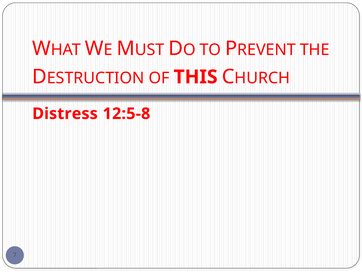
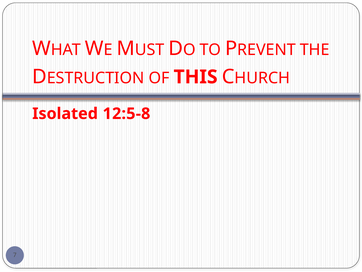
Distress: Distress -> Isolated (65, 113)
